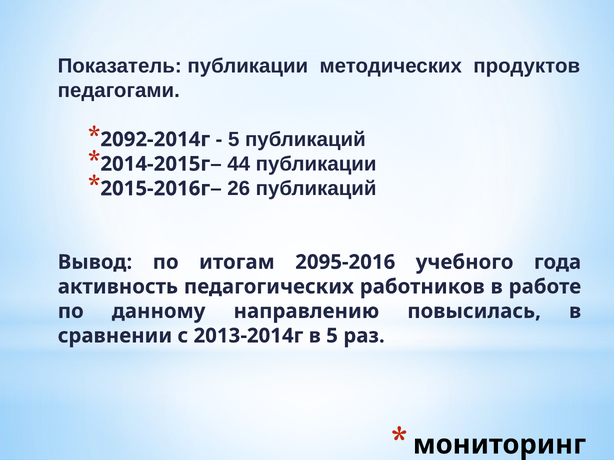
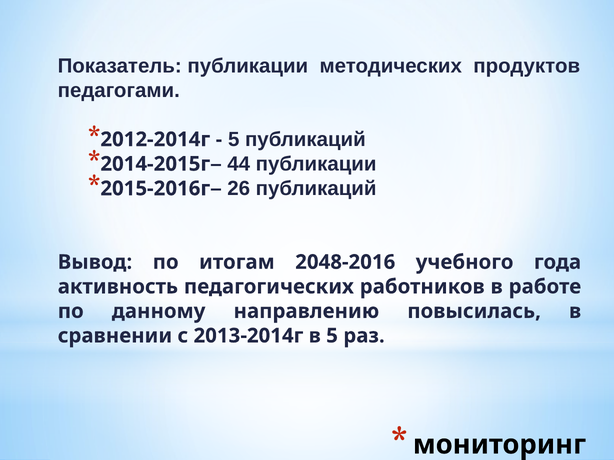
2092-2014г: 2092-2014г -> 2012-2014г (155, 140)
2095-2016: 2095-2016 -> 2048-2016 (345, 262)
